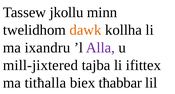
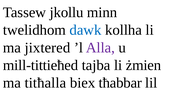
dawk colour: orange -> blue (85, 30)
ixandru: ixandru -> jixtered (47, 48)
mill-jixtered: mill-jixtered -> mill-tittieħed (41, 65)
ifittex: ifittex -> żmien (143, 65)
